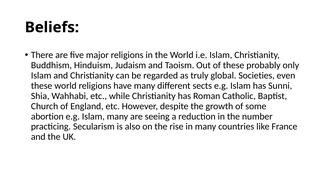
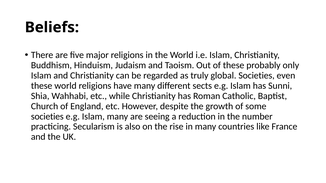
abortion: abortion -> societies (47, 117)
